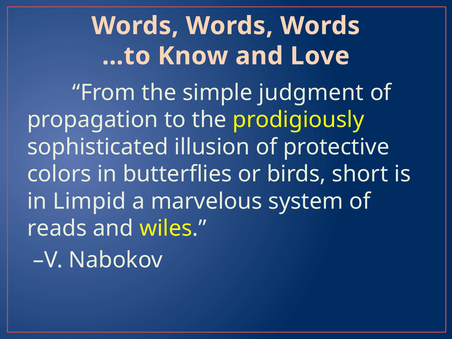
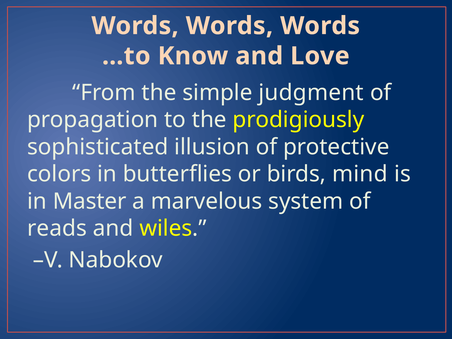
short: short -> mind (360, 174)
Limpid: Limpid -> Master (90, 201)
